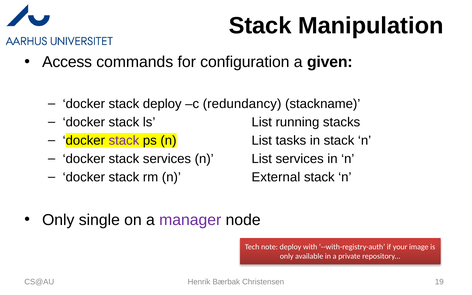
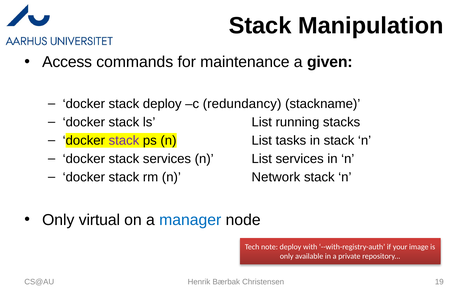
configuration: configuration -> maintenance (245, 62)
External: External -> Network (276, 177)
single: single -> virtual (99, 220)
manager colour: purple -> blue (190, 220)
